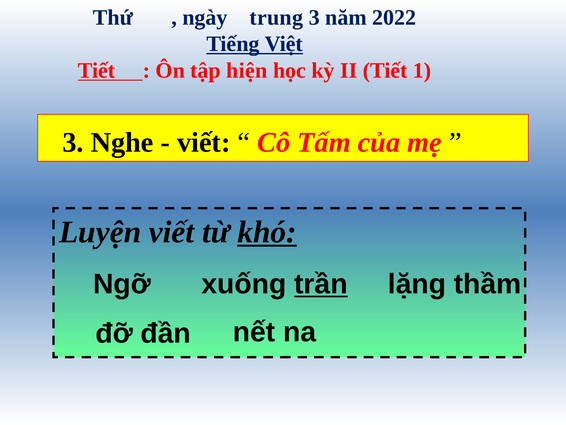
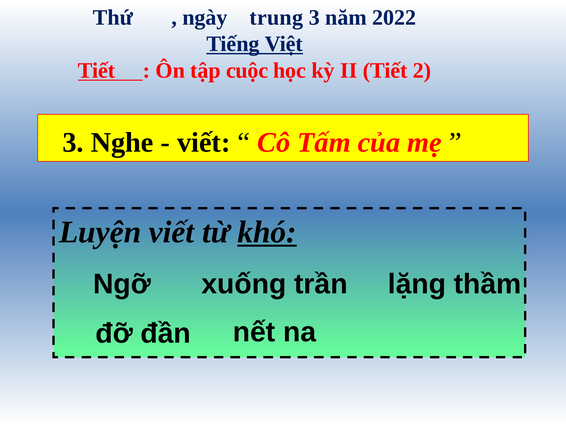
hiện: hiện -> cuộc (247, 70)
1: 1 -> 2 (422, 70)
trần underline: present -> none (321, 284)
